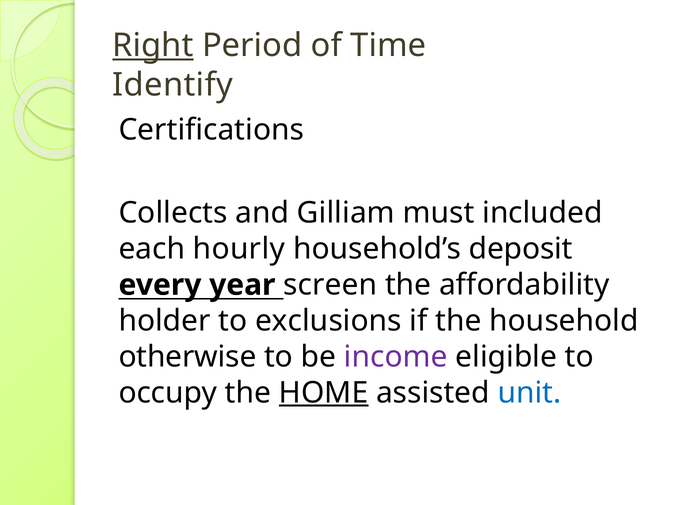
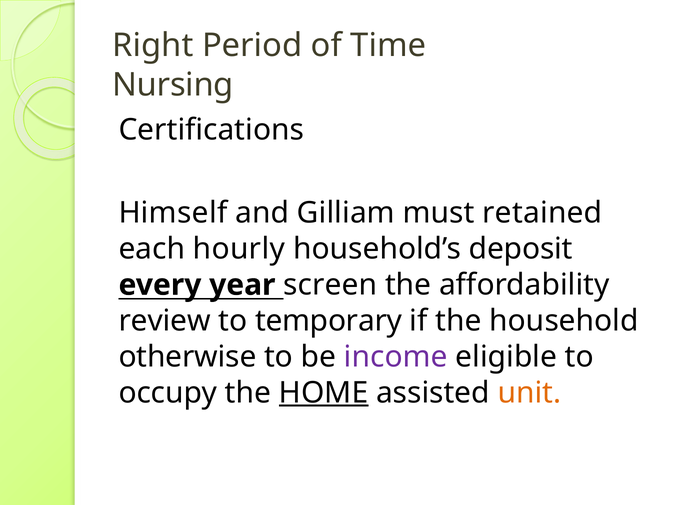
Right underline: present -> none (153, 45)
Identify: Identify -> Nursing (173, 85)
Collects: Collects -> Himself (173, 213)
included: included -> retained (542, 213)
holder: holder -> review (165, 321)
exclusions: exclusions -> temporary (329, 321)
unit colour: blue -> orange (529, 393)
